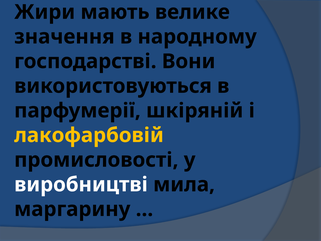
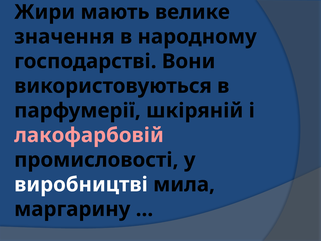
лакофарбовій colour: yellow -> pink (89, 135)
